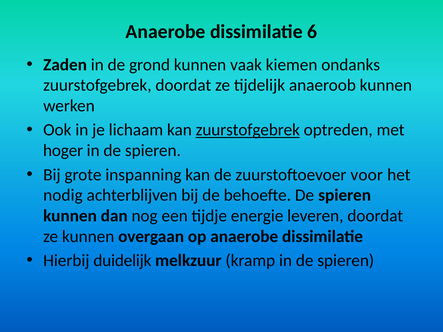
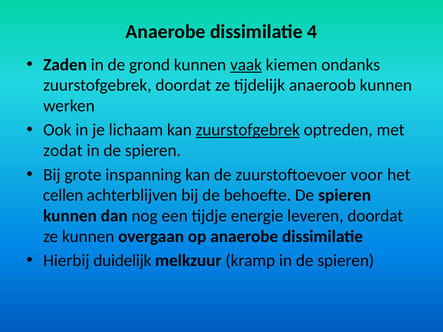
6: 6 -> 4 (312, 32)
vaak underline: none -> present (246, 65)
hoger: hoger -> zodat (63, 151)
nodig: nodig -> cellen (63, 195)
